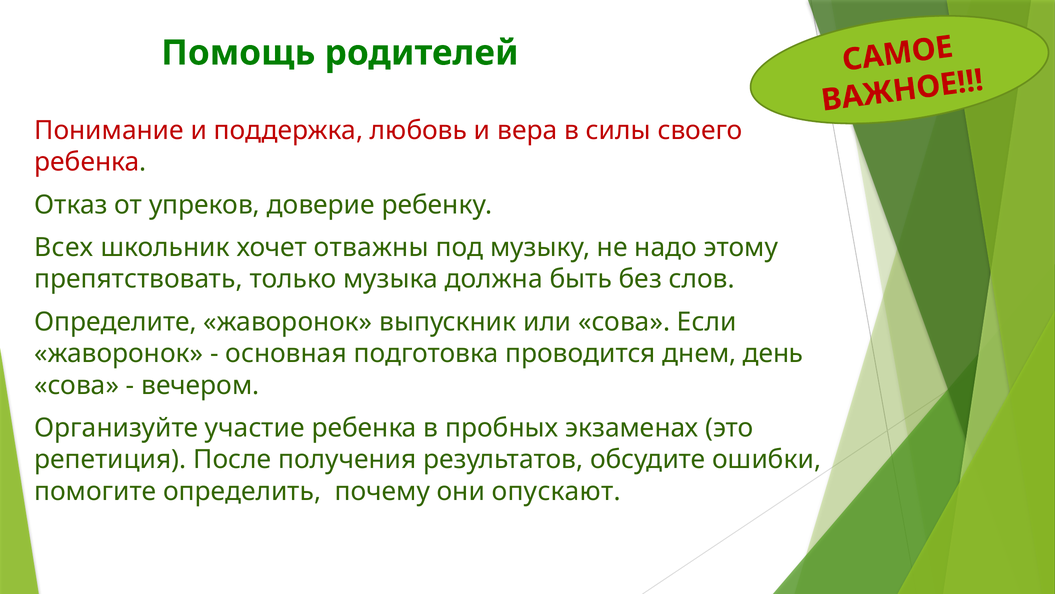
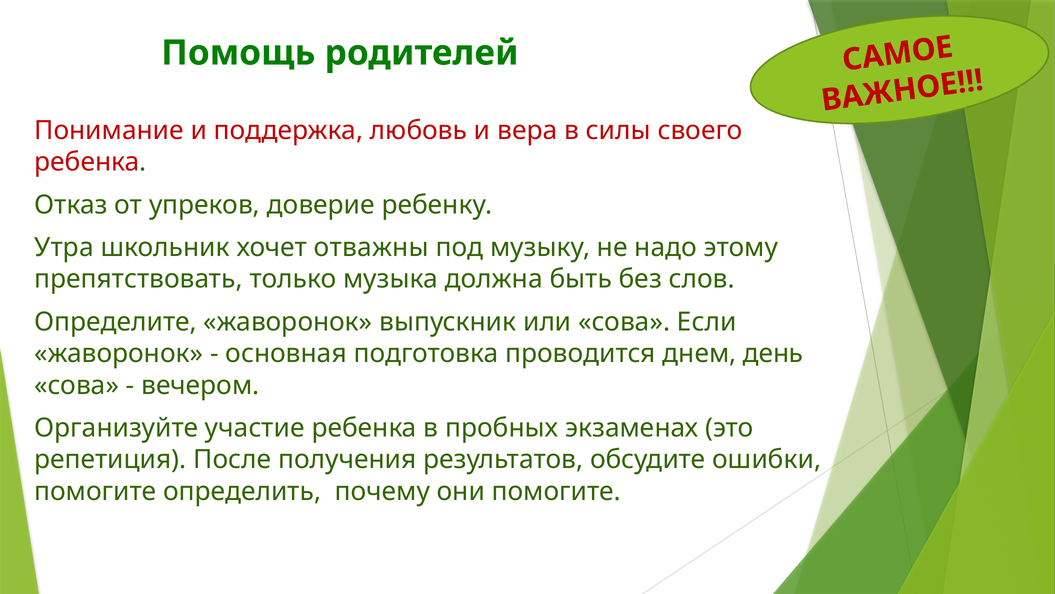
Всех: Всех -> Утра (64, 247)
они опускают: опускают -> помогите (556, 491)
